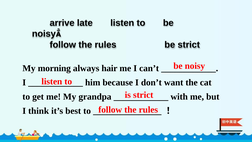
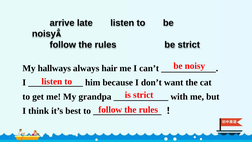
morning: morning -> hallways (54, 68)
